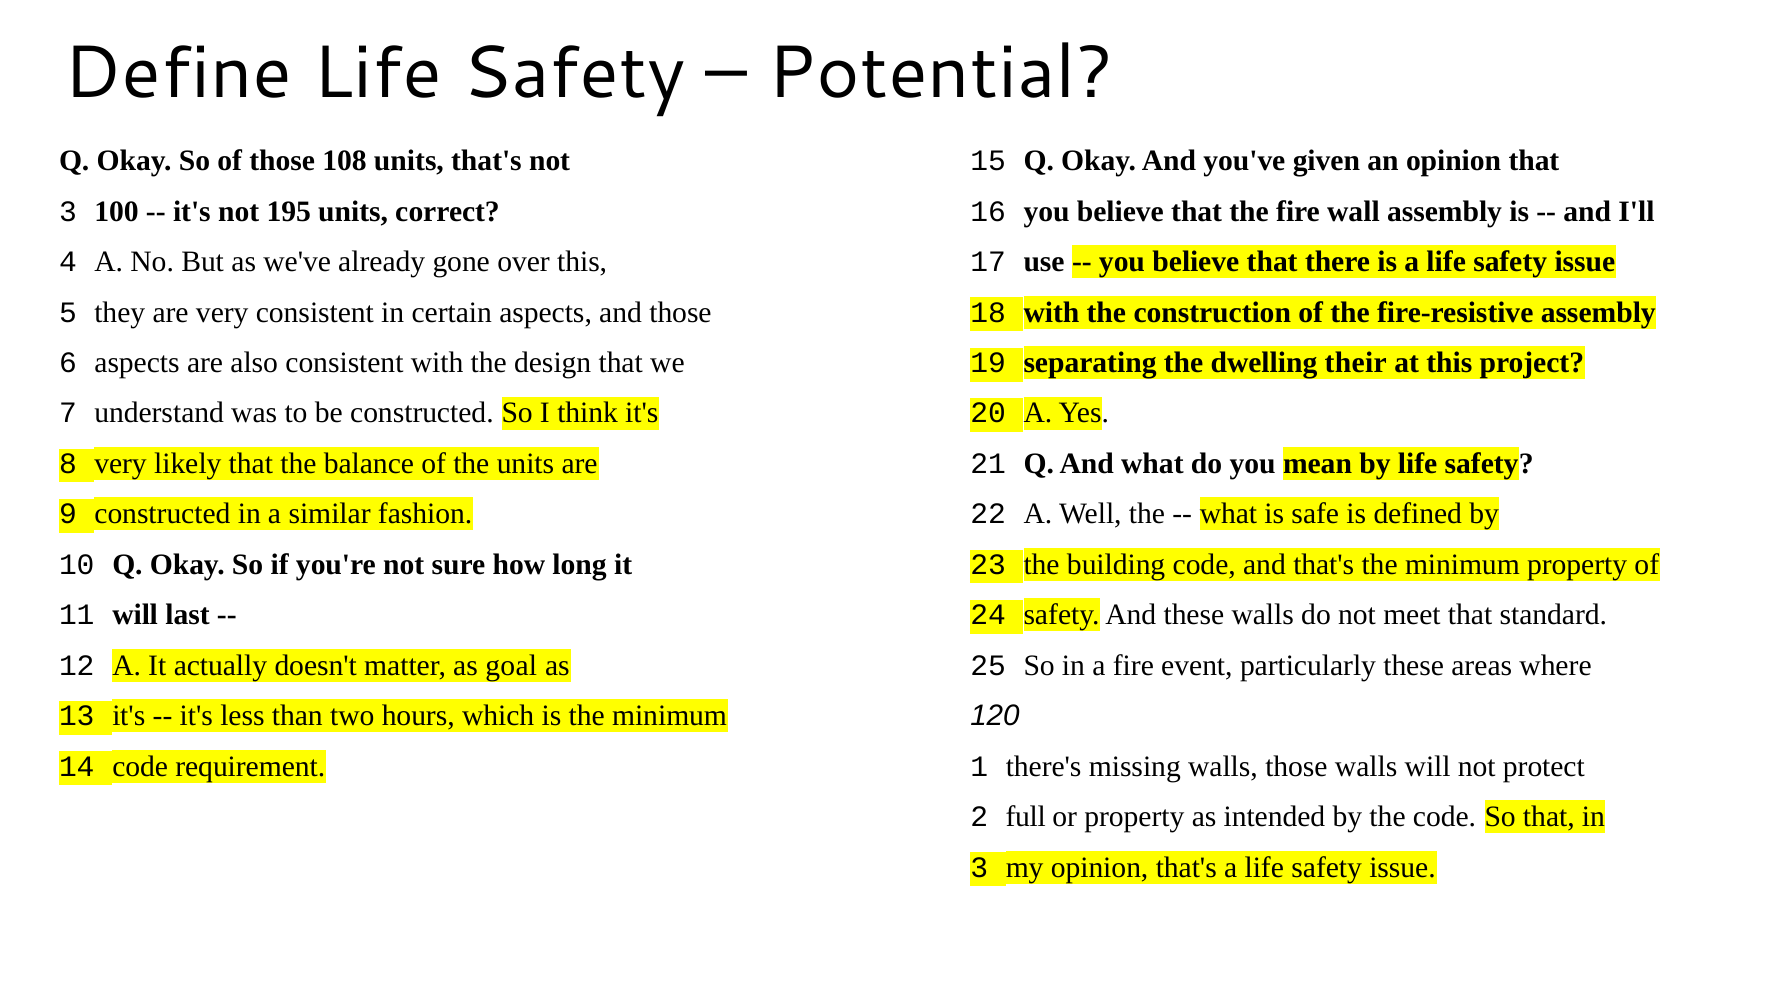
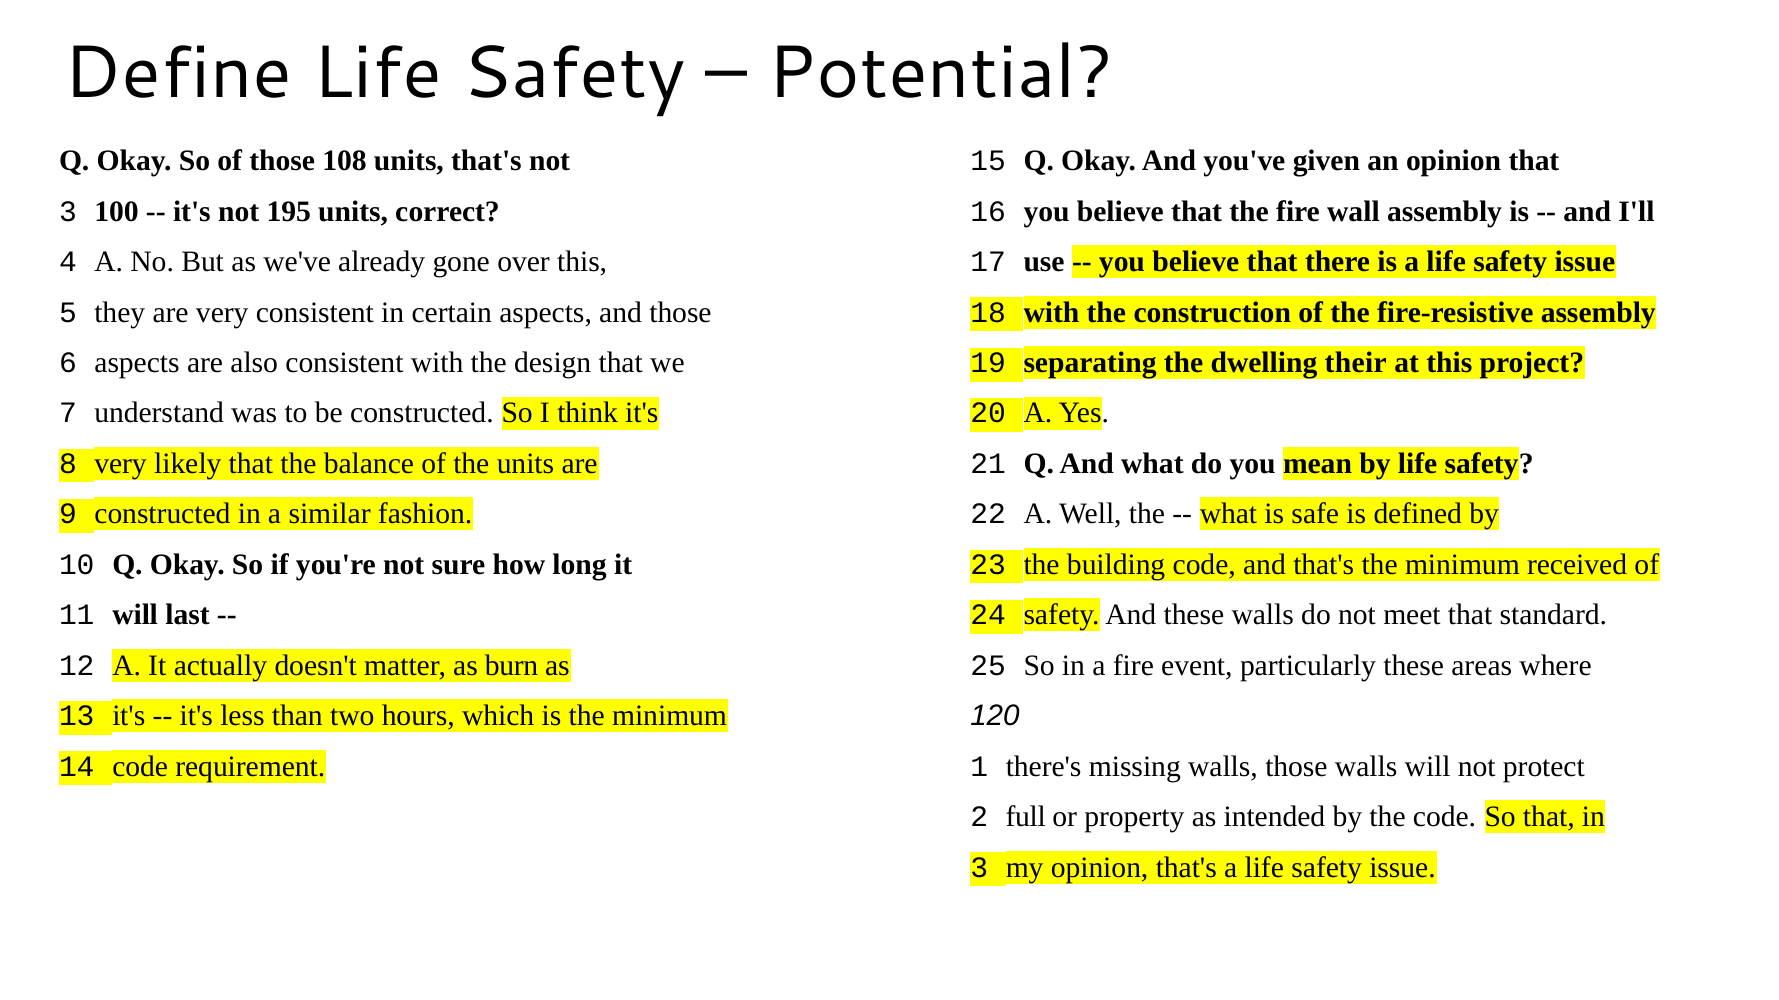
minimum property: property -> received (1577, 565)
goal: goal -> burn (512, 666)
